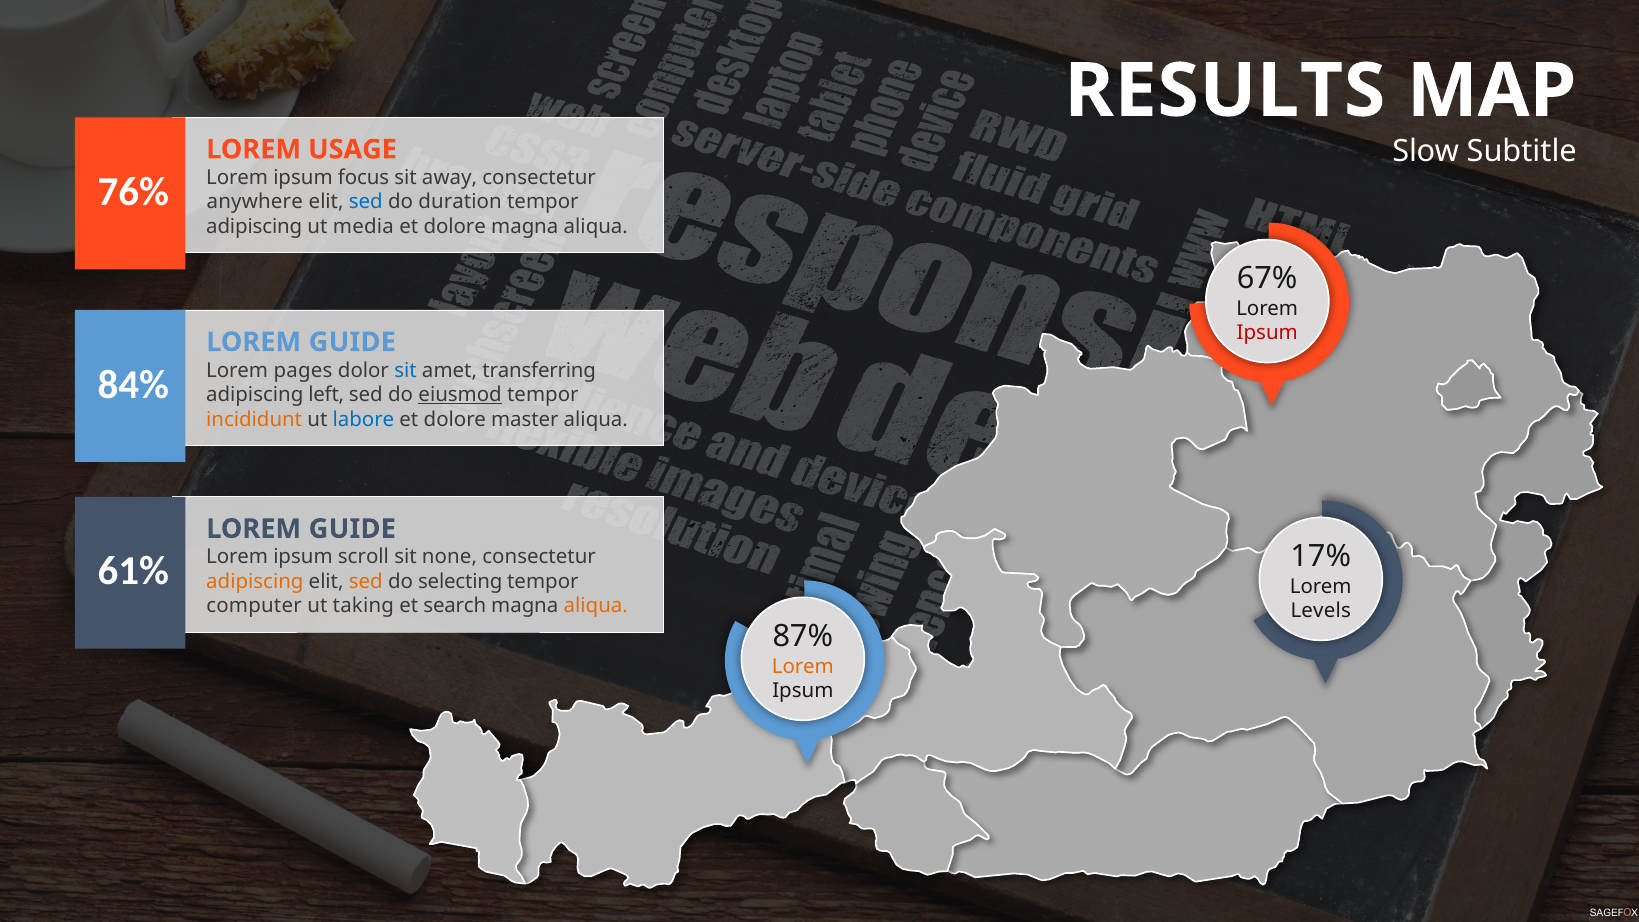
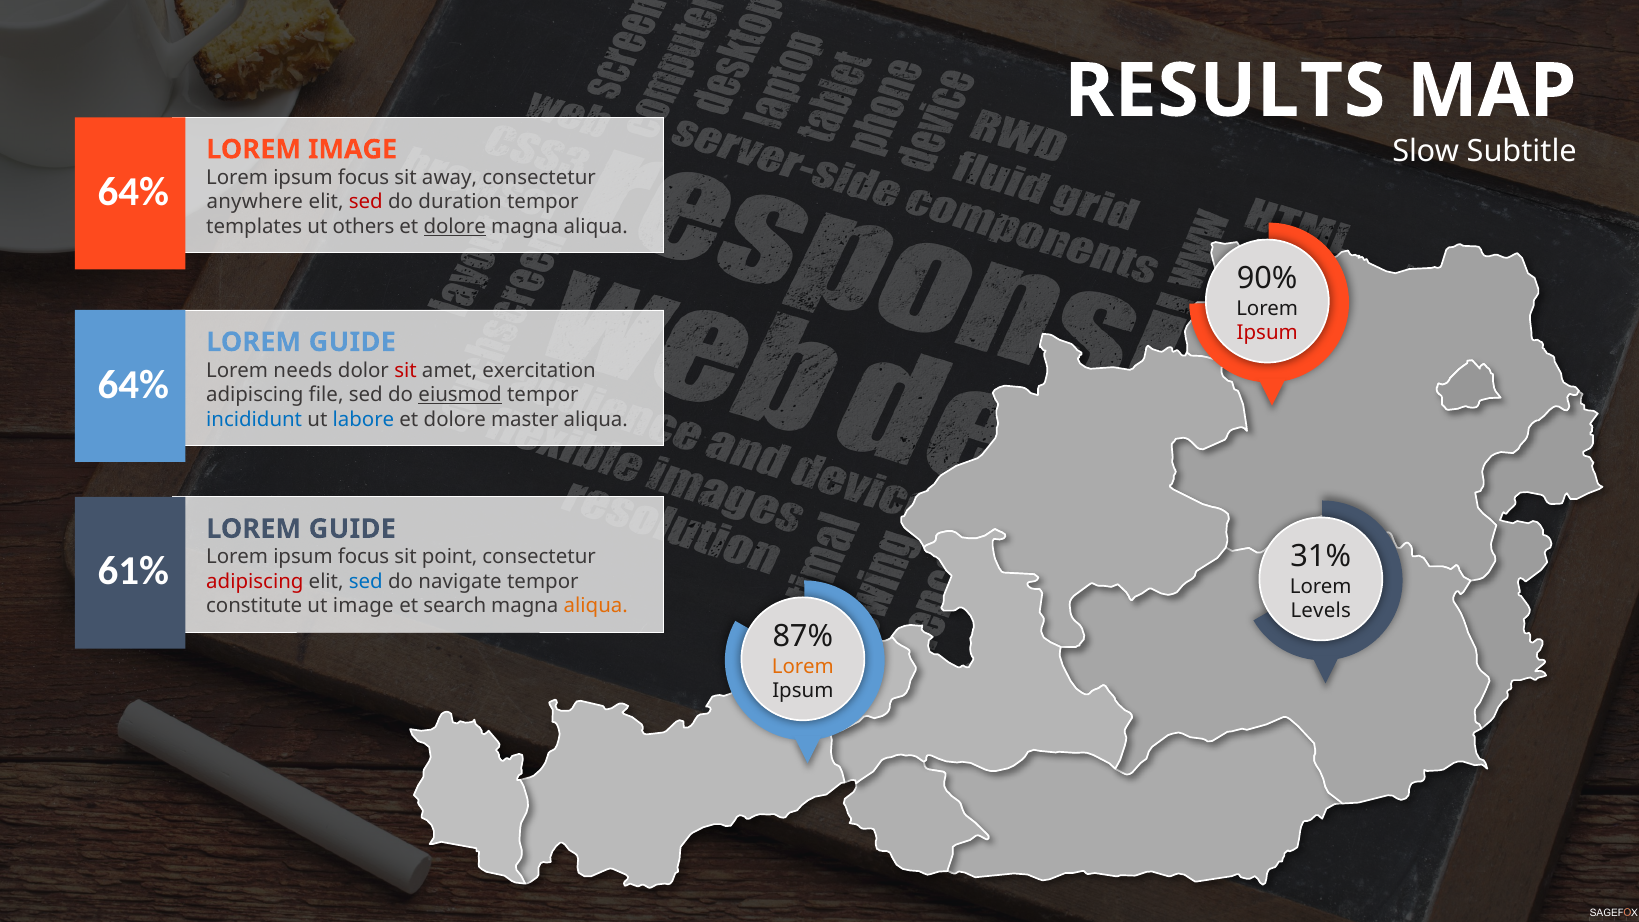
LOREM USAGE: USAGE -> IMAGE (353, 149)
76%: 76% -> 64% (133, 192)
sed colour: blue -> red (366, 202)
adipiscing: adipiscing -> templates (254, 227)
media: media -> others (364, 227)
dolore underline: none -> present (455, 227)
67%: 67% -> 90% (1267, 279)
pages: pages -> needs (303, 370)
sit colour: blue -> red (406, 370)
transferring: transferring -> exercitation (539, 370)
84%: 84% -> 64% (133, 385)
left: left -> file (326, 395)
incididunt colour: orange -> blue (254, 419)
17%: 17% -> 31% (1321, 556)
scroll: scroll -> focus (364, 557)
none: none -> point (450, 557)
adipiscing colour: orange -> red (255, 582)
sed colour: orange -> blue (366, 582)
selecting: selecting -> navigate (460, 582)
computer: computer -> constitute (254, 606)
ut taking: taking -> image (363, 606)
